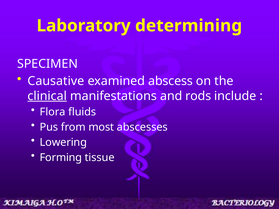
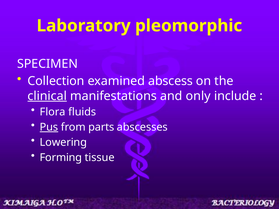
determining: determining -> pleomorphic (189, 26)
Causative: Causative -> Collection (56, 81)
rods: rods -> only (198, 96)
Pus underline: none -> present (49, 127)
most: most -> parts (101, 127)
